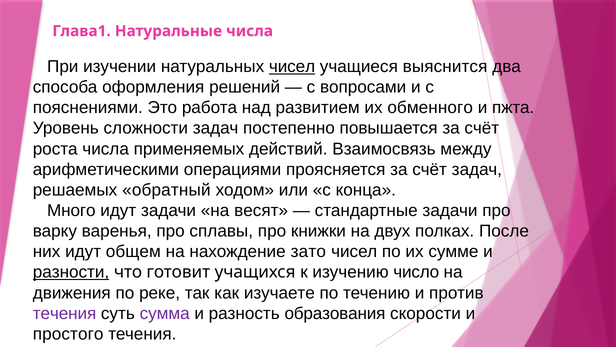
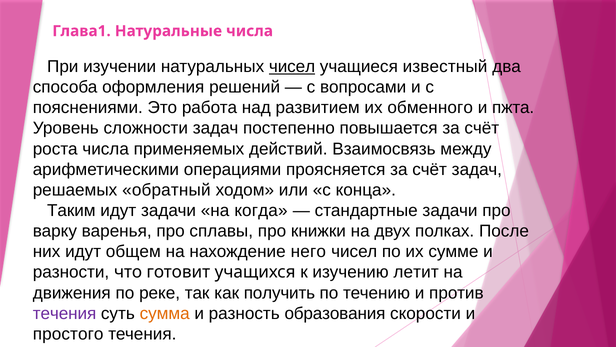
выяснится: выяснится -> известный (445, 67)
Много: Много -> Таким (71, 210)
весят: весят -> когда (261, 210)
зато: зато -> него (308, 251)
разности underline: present -> none (71, 272)
число: число -> летит (416, 272)
изучаете: изучаете -> получить (279, 292)
сумма colour: purple -> orange (165, 313)
